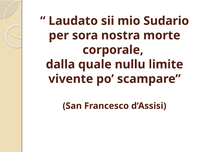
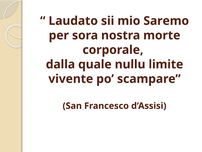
Sudario: Sudario -> Saremo (166, 21)
